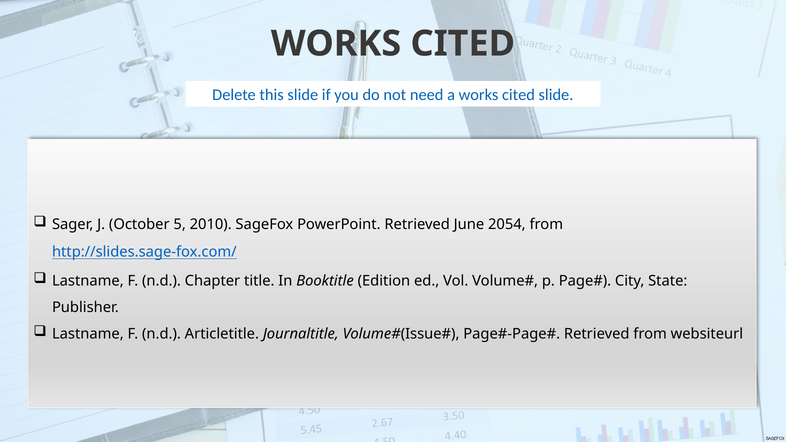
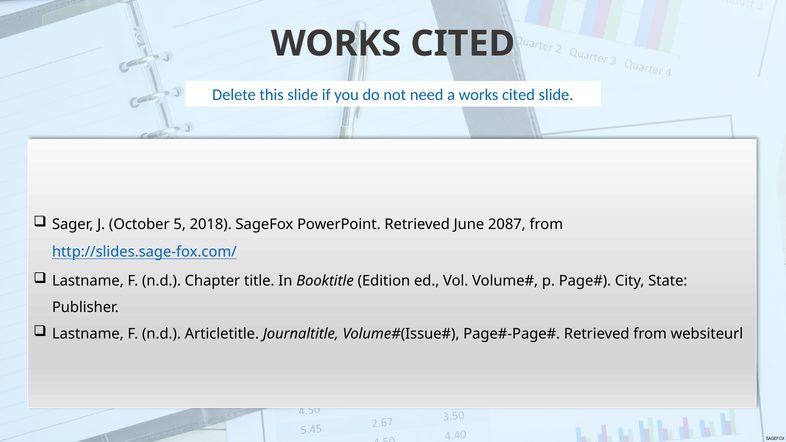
2010: 2010 -> 2018 (211, 224)
2054: 2054 -> 2087 (507, 224)
